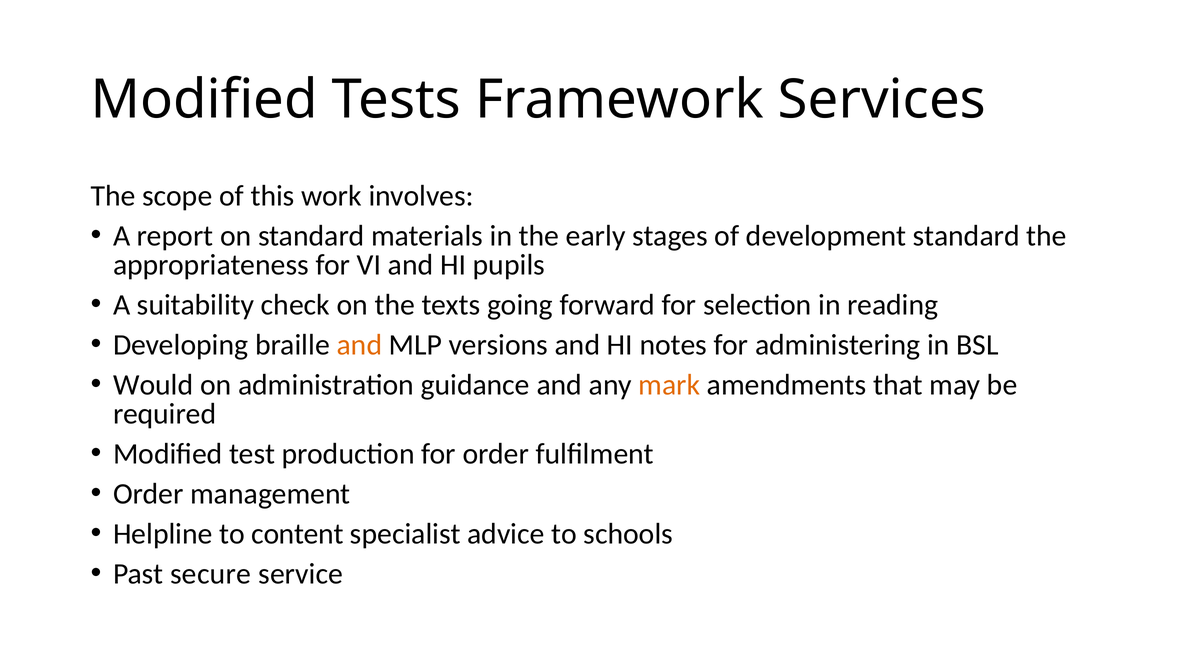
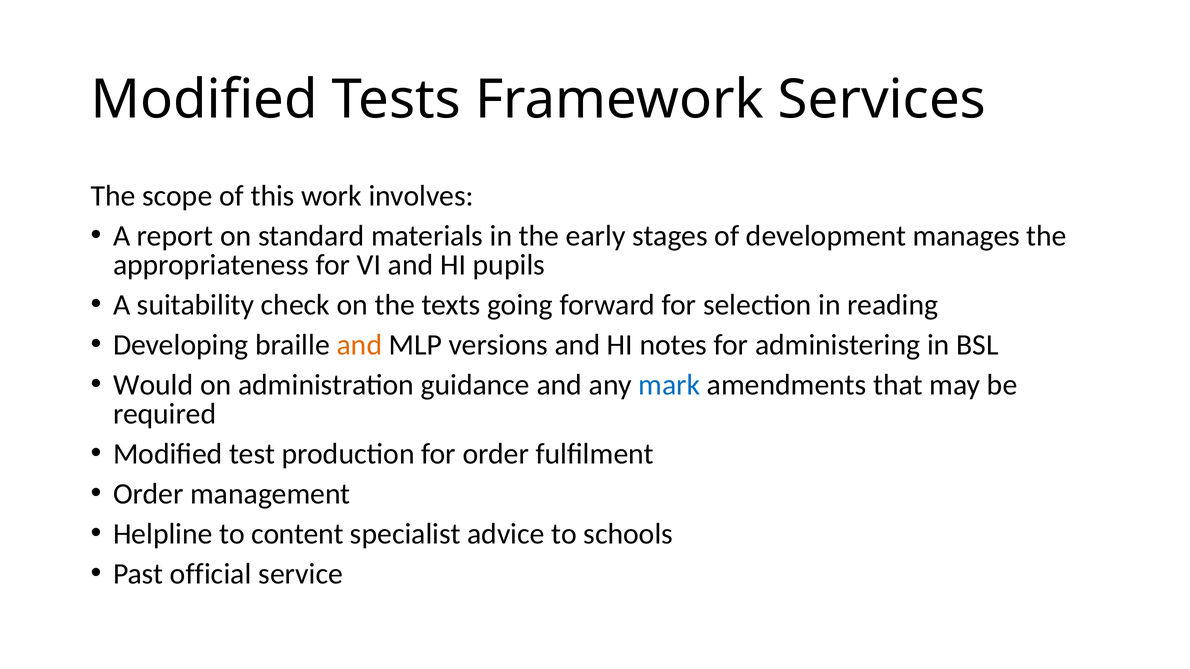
development standard: standard -> manages (966, 236)
mark colour: orange -> blue (669, 385)
secure: secure -> official (211, 574)
